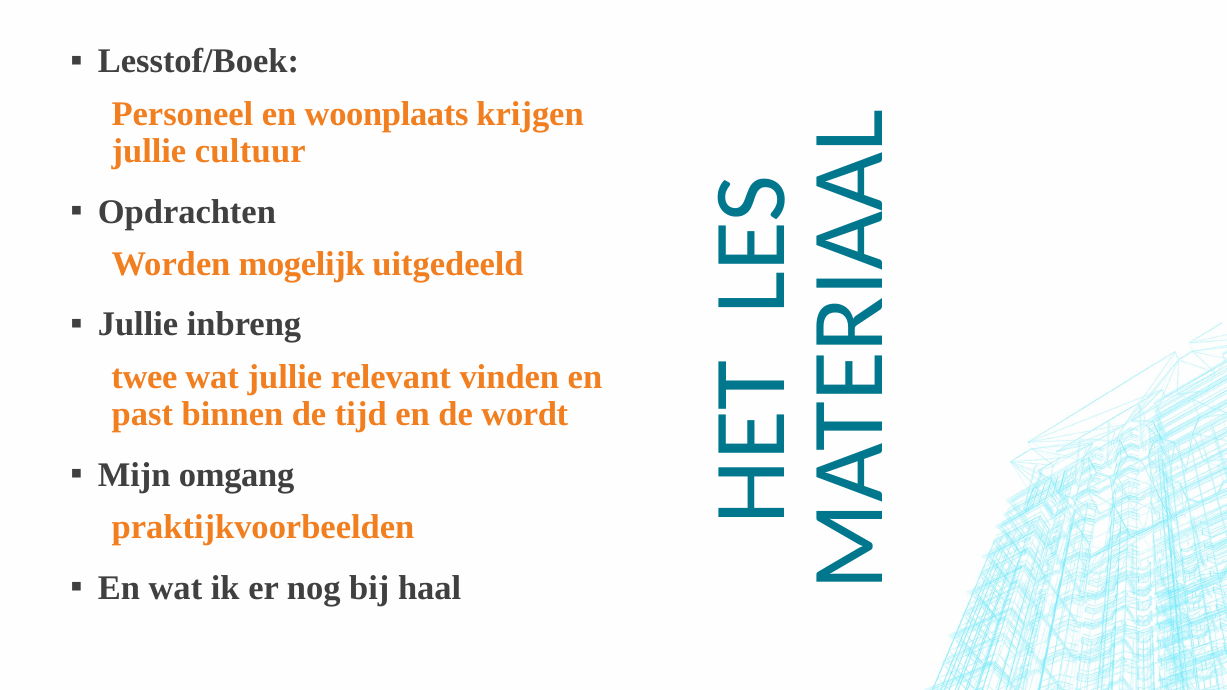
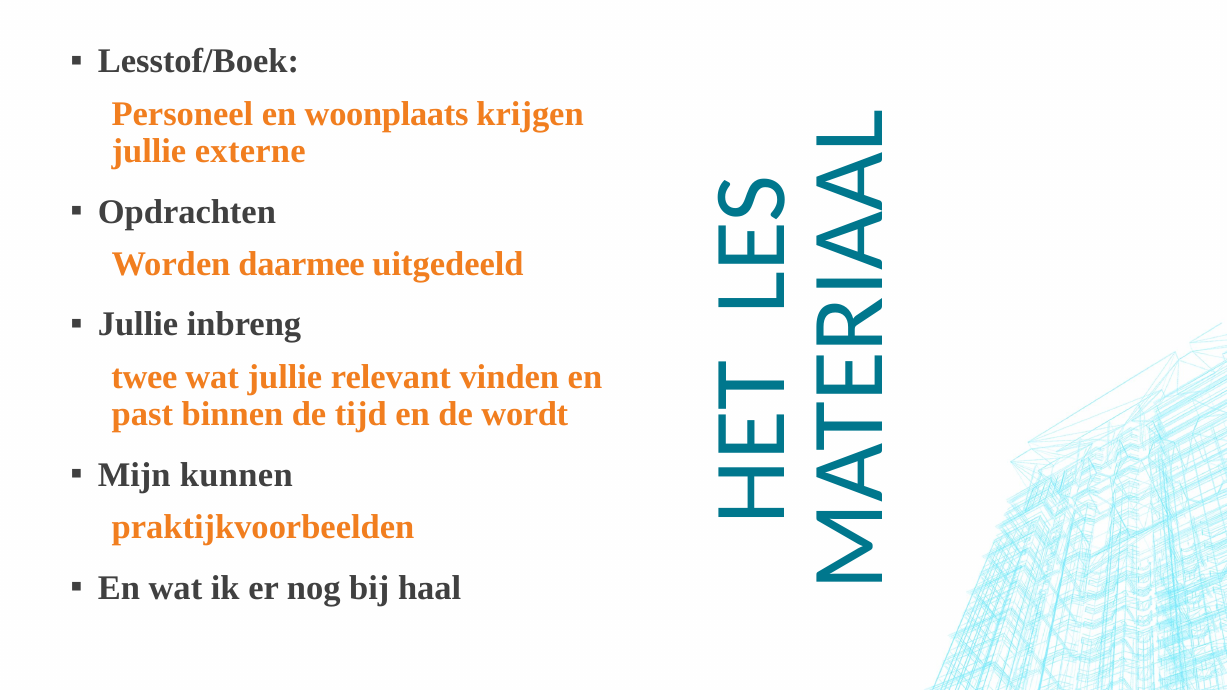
cultuur: cultuur -> externe (250, 151)
mogelijk: mogelijk -> daarmee (302, 264)
omgang: omgang -> kunnen (236, 475)
